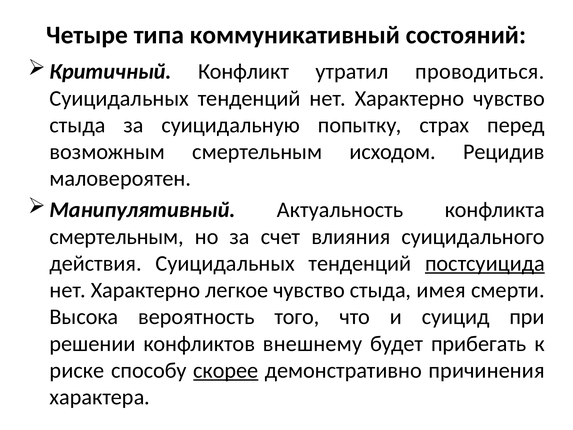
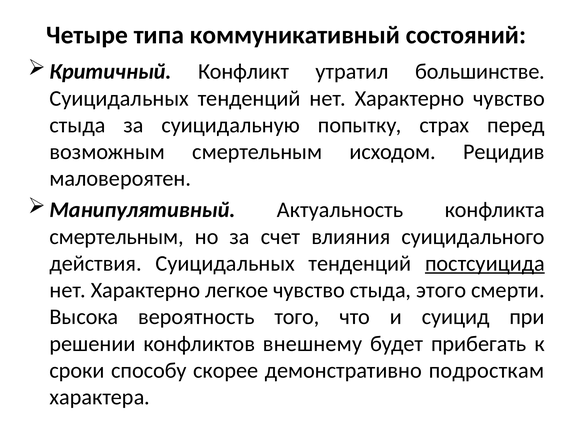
проводиться: проводиться -> большинстве (480, 72)
имея: имея -> этого (441, 290)
риске: риске -> сроки (77, 370)
скорее underline: present -> none (226, 370)
причинения: причинения -> подросткам (486, 370)
